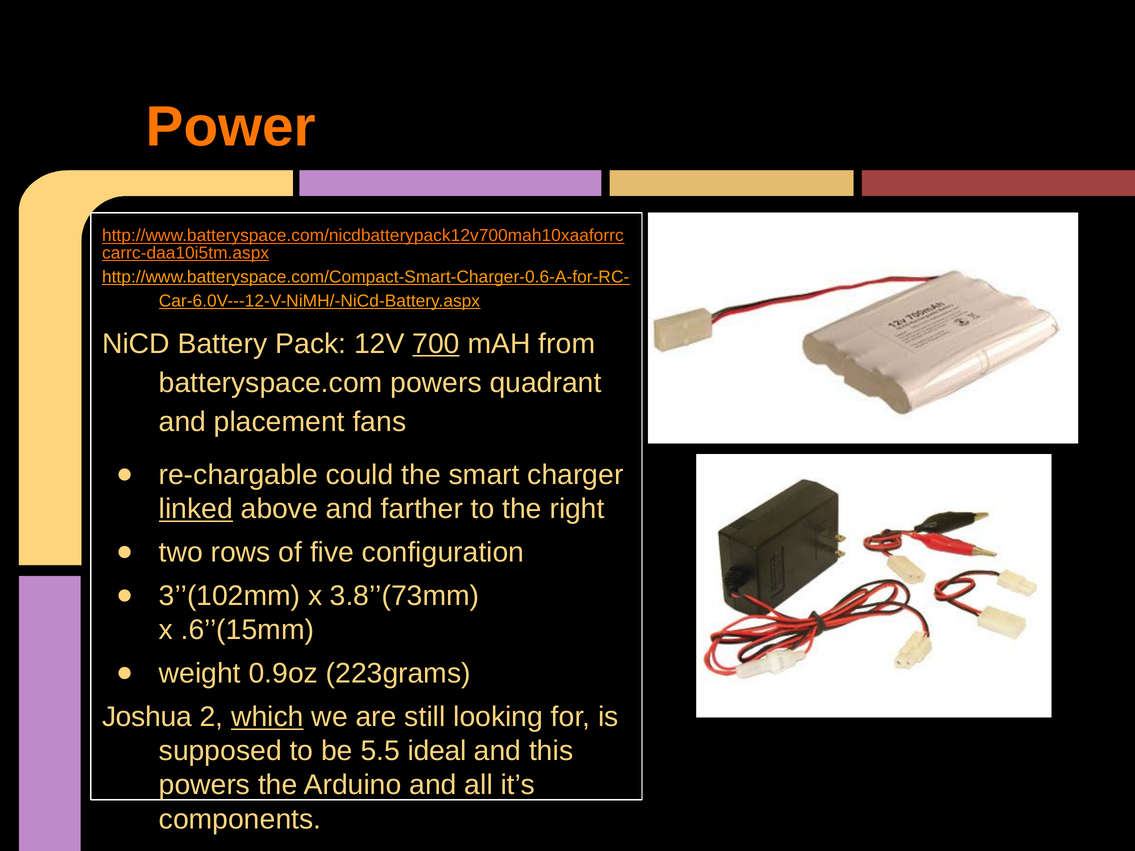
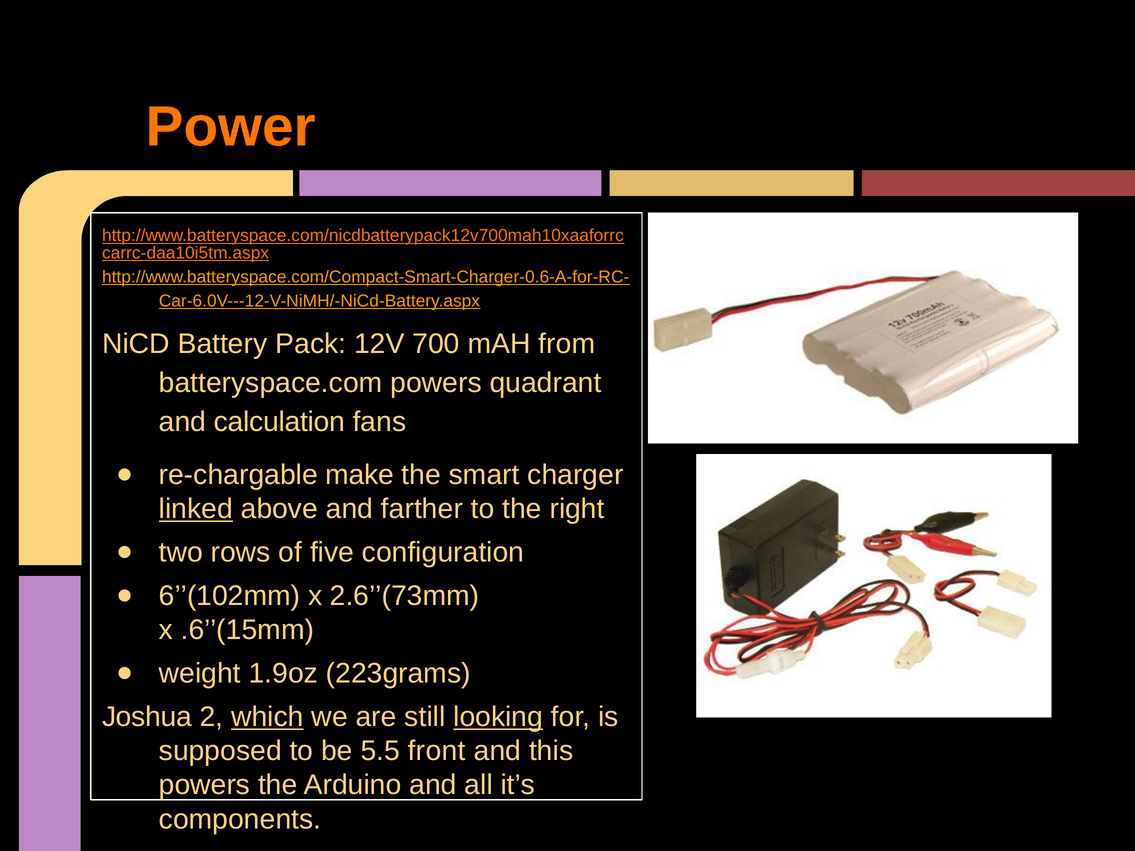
700 underline: present -> none (436, 344)
placement: placement -> calculation (279, 422)
could: could -> make (360, 475)
3’’(102mm: 3’’(102mm -> 6’’(102mm (230, 596)
3.8’’(73mm: 3.8’’(73mm -> 2.6’’(73mm (405, 596)
0.9oz: 0.9oz -> 1.9oz (283, 674)
looking underline: none -> present (498, 717)
ideal: ideal -> front (437, 751)
